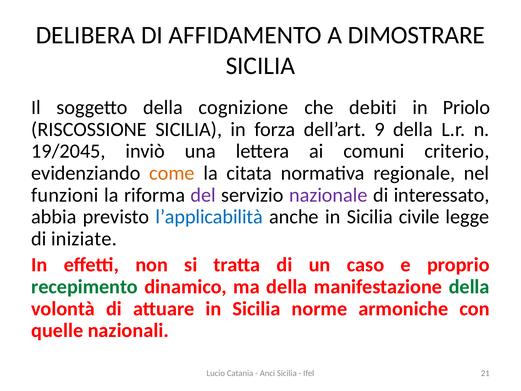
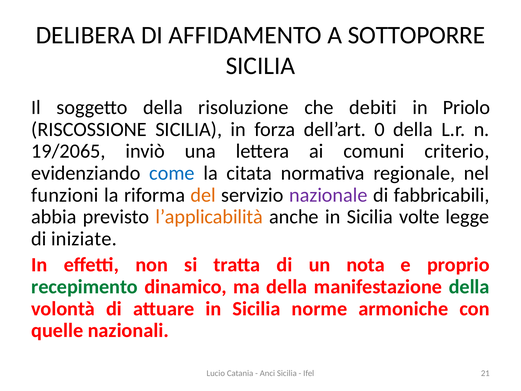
DIMOSTRARE: DIMOSTRARE -> SOTTOPORRE (416, 35)
cognizione: cognizione -> risoluzione (244, 107)
9: 9 -> 0 (380, 129)
19/2045: 19/2045 -> 19/2065 (68, 151)
come colour: orange -> blue (172, 173)
del colour: purple -> orange (203, 195)
interessato: interessato -> fabbricabili (442, 195)
l’applicabilità colour: blue -> orange (209, 217)
civile: civile -> volte (419, 217)
caso: caso -> nota (366, 265)
